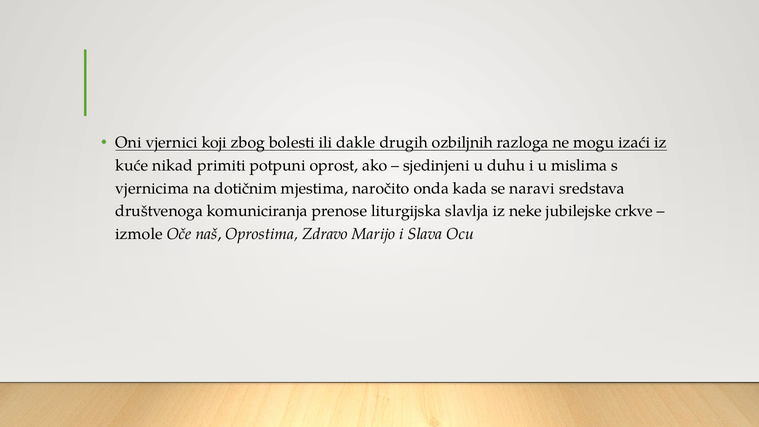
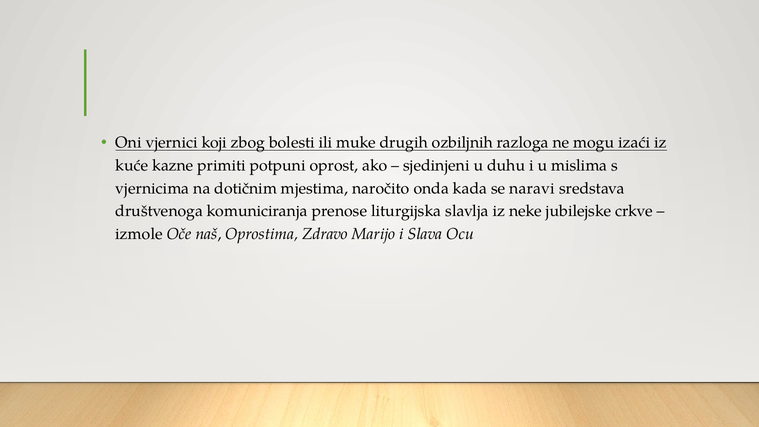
dakle: dakle -> muke (356, 143)
nikad: nikad -> kazne (173, 165)
